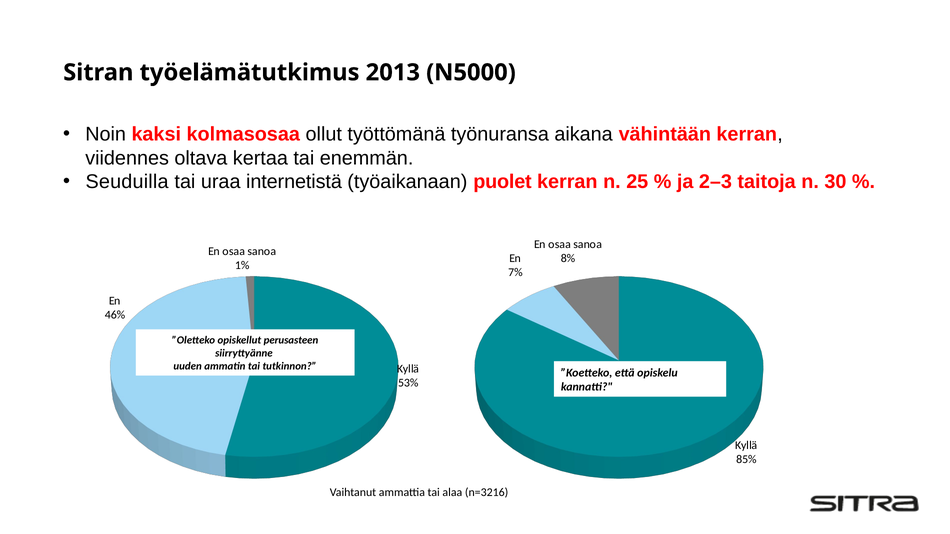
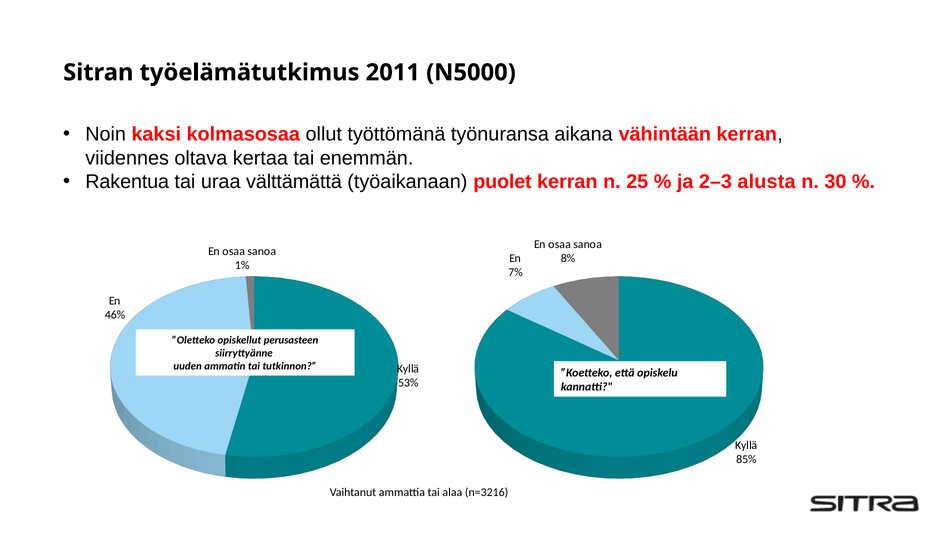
2013: 2013 -> 2011 (393, 73)
Seuduilla: Seuduilla -> Rakentua (127, 182)
internetistä: internetistä -> välttämättä (294, 182)
taitoja: taitoja -> alusta (767, 182)
